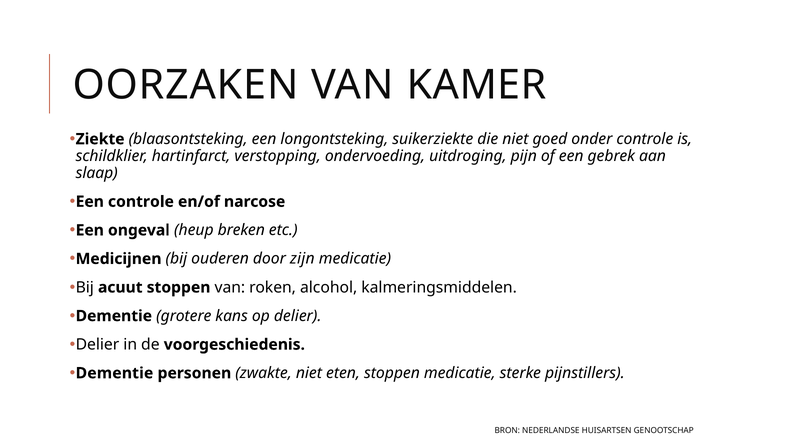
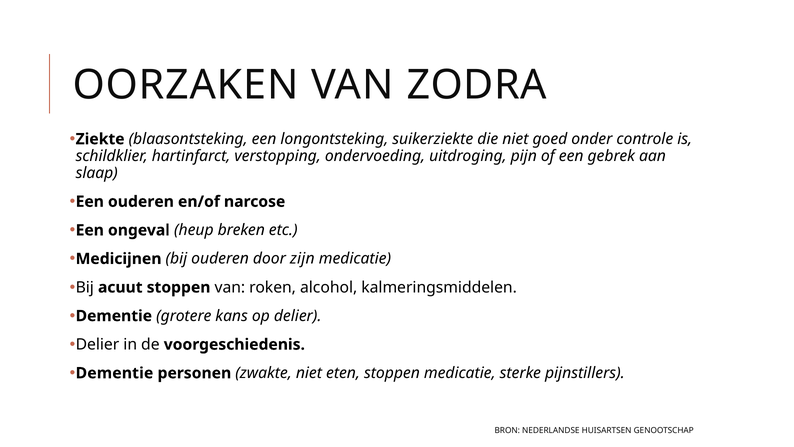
KAMER: KAMER -> ZODRA (477, 85)
Een controle: controle -> ouderen (141, 201)
